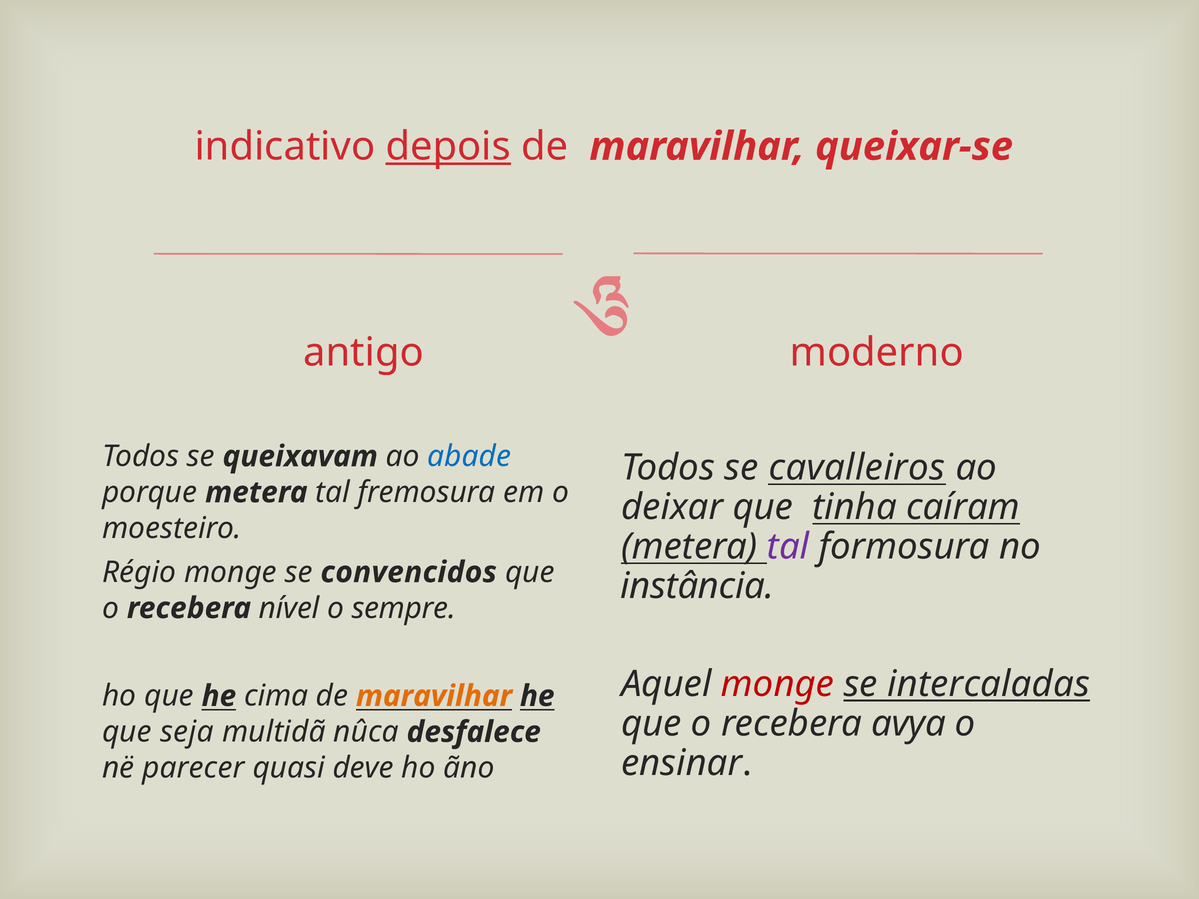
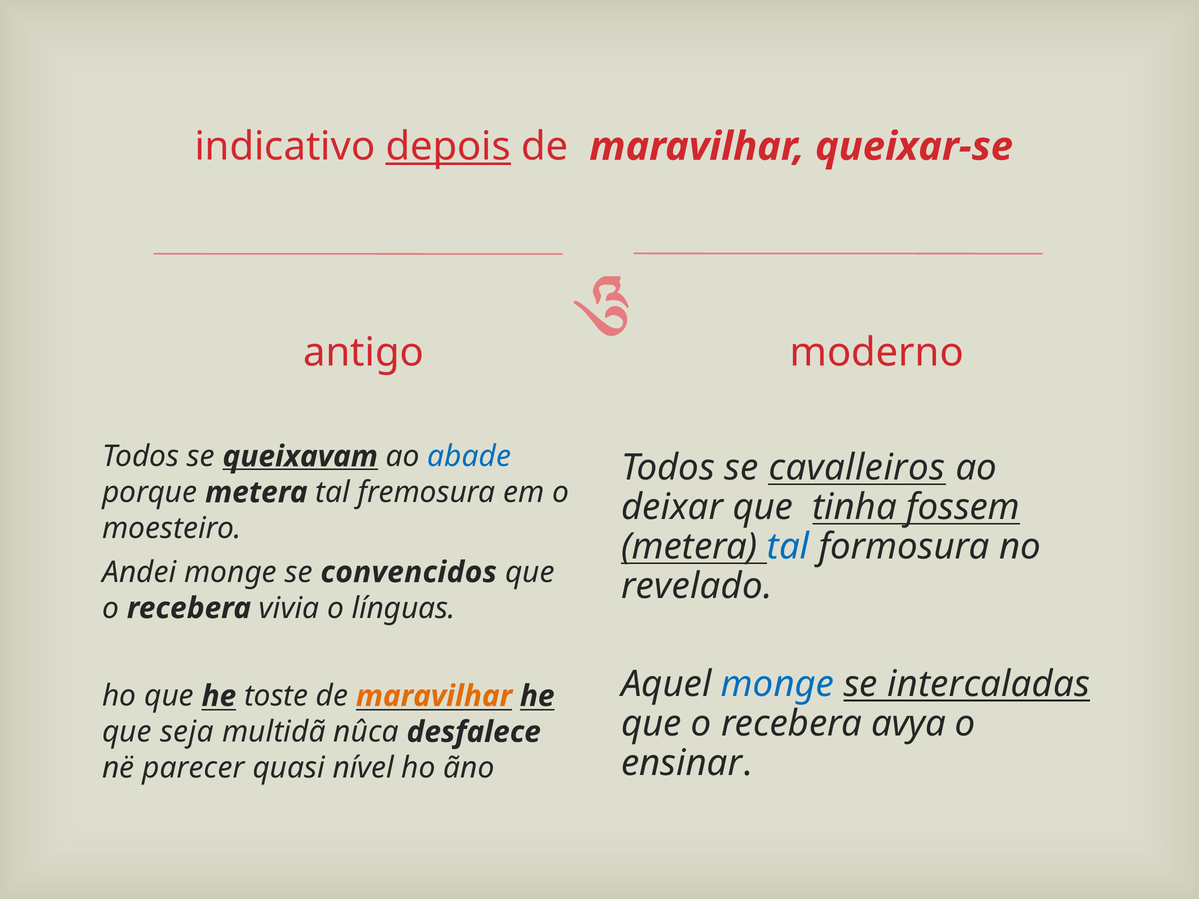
queixavam underline: none -> present (300, 457)
caíram: caíram -> fossem (963, 507)
tal colour: purple -> blue (788, 547)
Régio: Régio -> Andei (139, 572)
instância: instância -> revelado (697, 586)
nível: nível -> vivia (289, 608)
sempre: sempre -> línguas (404, 608)
monge colour: red -> blue (778, 684)
cima: cima -> toste (276, 696)
deve: deve -> nível (363, 768)
